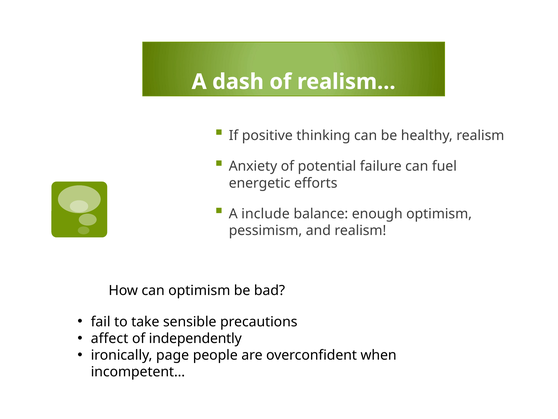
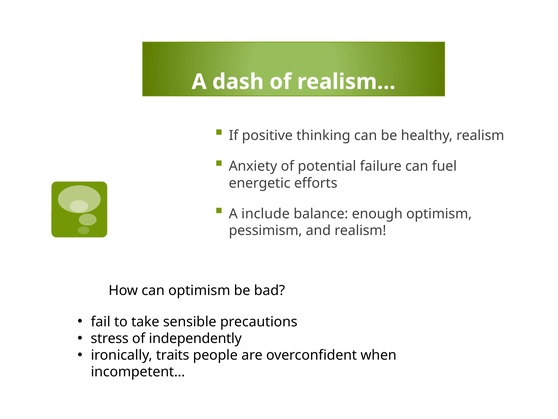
affect: affect -> stress (110, 338)
page: page -> traits (173, 355)
